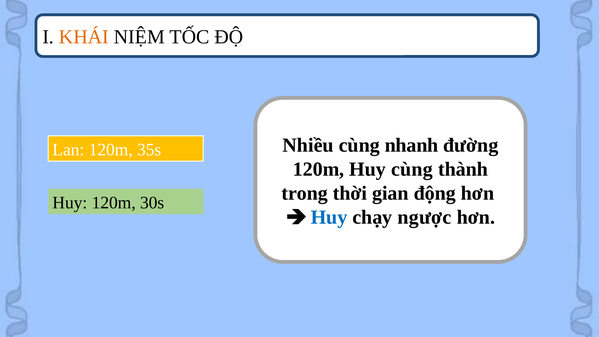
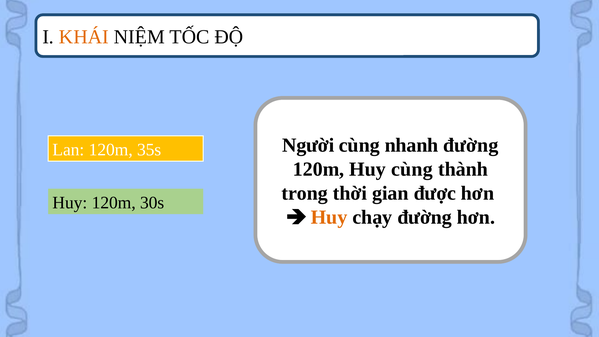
Nhiều: Nhiều -> Người (308, 145)
động: động -> được (435, 193)
Huy colour: blue -> orange (329, 217)
chạy ngược: ngược -> đường (425, 217)
